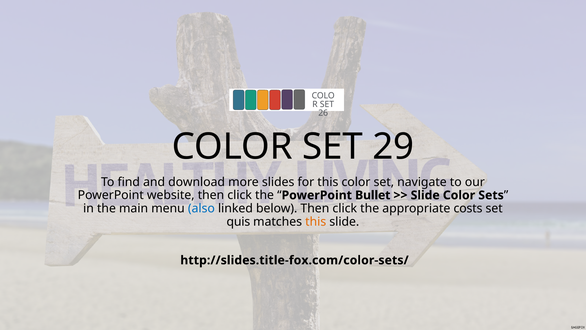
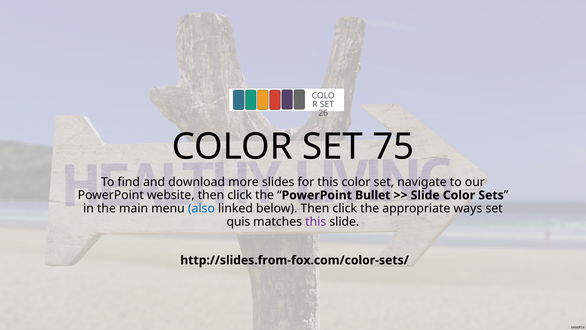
29: 29 -> 75 (393, 146)
costs: costs -> ways (468, 208)
this colour: orange -> purple (316, 221)
http://slides.title-fox.com/color-sets/: http://slides.title-fox.com/color-sets/ -> http://slides.from-fox.com/color-sets/ (295, 260)
